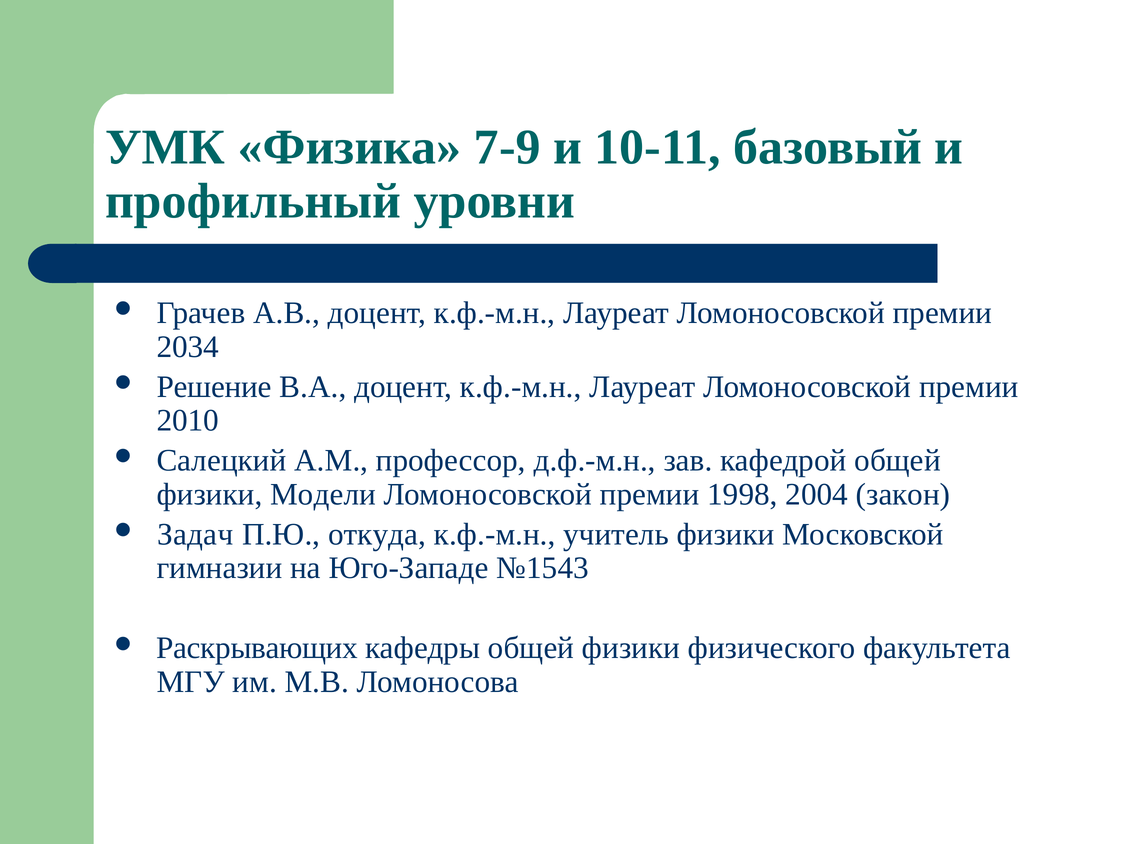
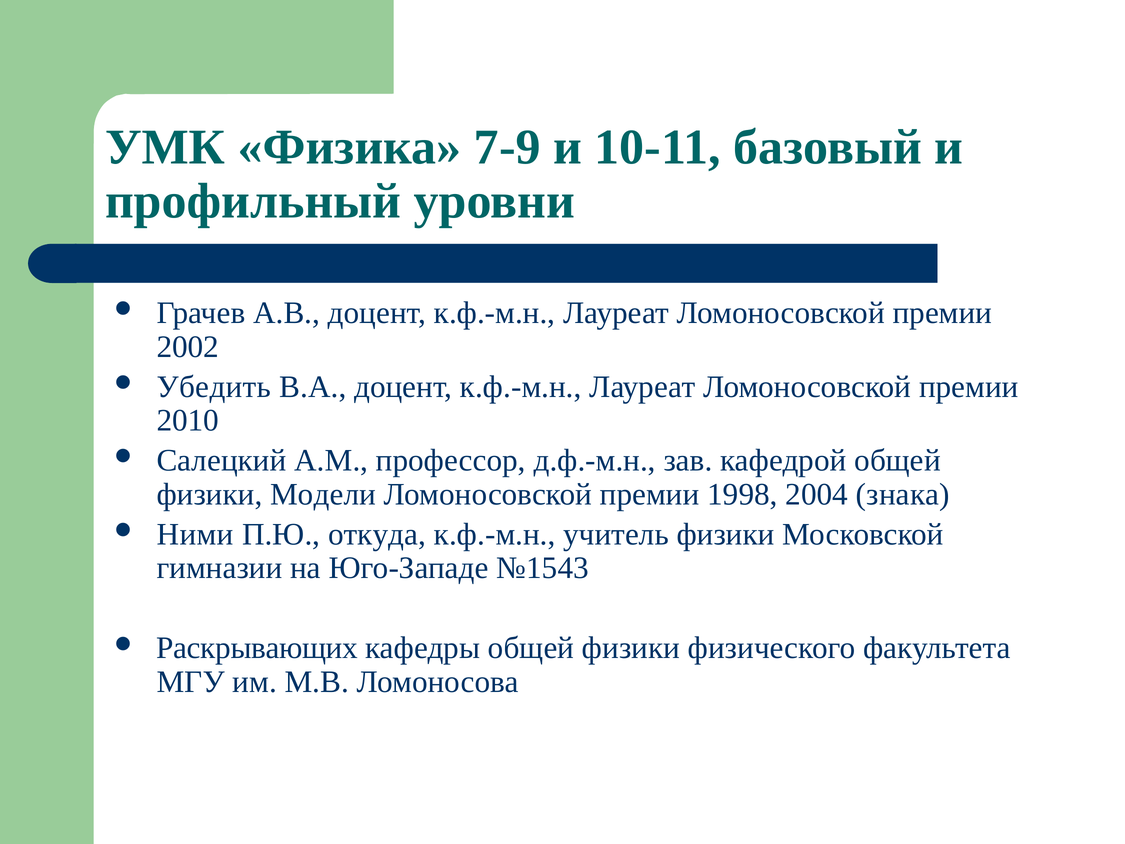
2034: 2034 -> 2002 (188, 347)
Решение: Решение -> Убедить (214, 387)
закон: закон -> знака (903, 494)
Задач: Задач -> Ними (195, 534)
